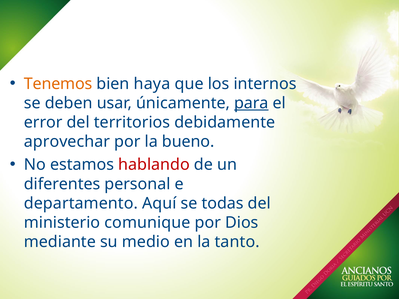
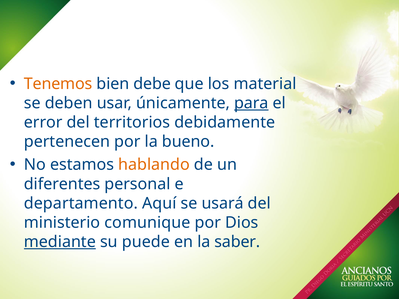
haya: haya -> debe (152, 84)
internos: internos -> material (265, 84)
aprovechar: aprovechar -> pertenecen (67, 142)
hablando colour: red -> orange (154, 165)
todas: todas -> usará (223, 203)
mediante underline: none -> present (60, 242)
medio: medio -> puede (146, 242)
tanto: tanto -> saber (237, 242)
